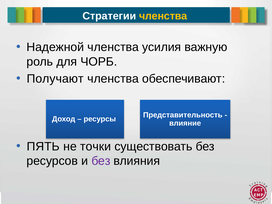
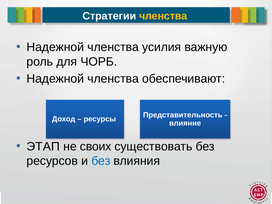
Получают: Получают -> Надежной (55, 79)
ПЯТЬ: ПЯТЬ -> ЭТАП (43, 146)
точки: точки -> своих (96, 146)
без colour: purple -> blue (101, 161)
